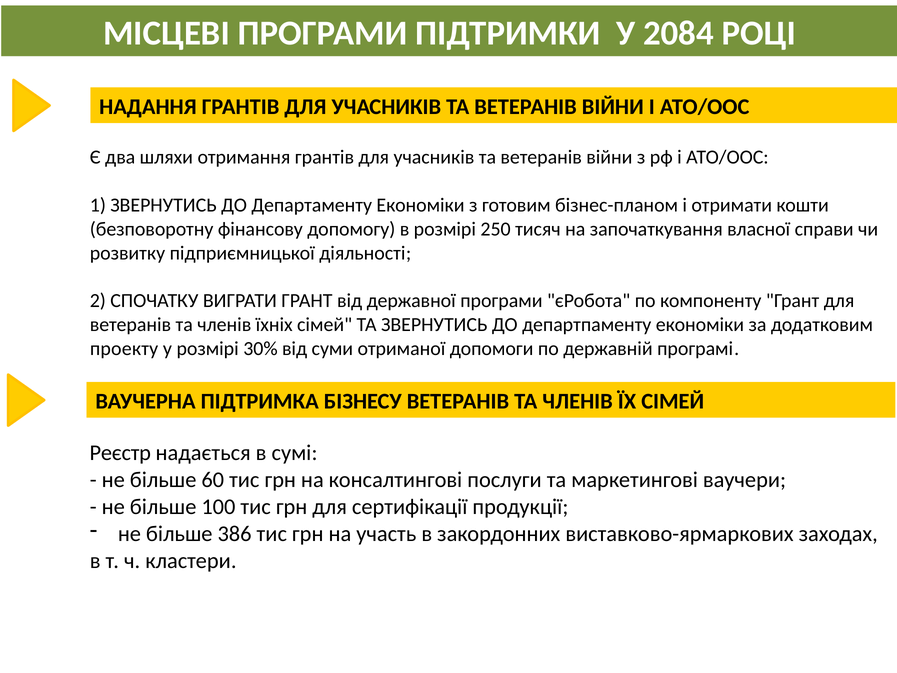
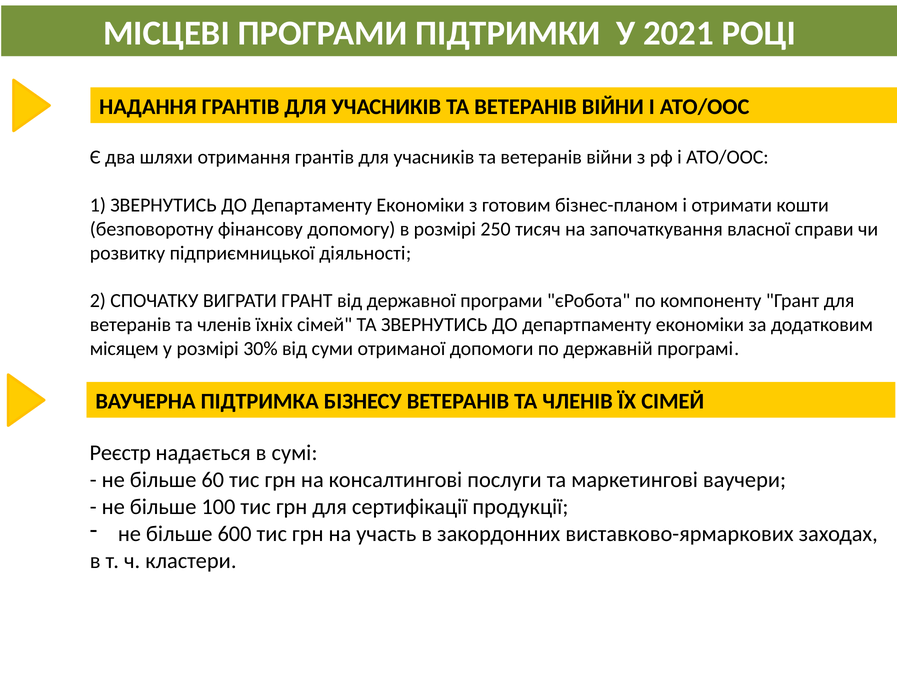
2084: 2084 -> 2021 (678, 33)
проекту: проекту -> місяцем (124, 349)
386: 386 -> 600 (235, 534)
